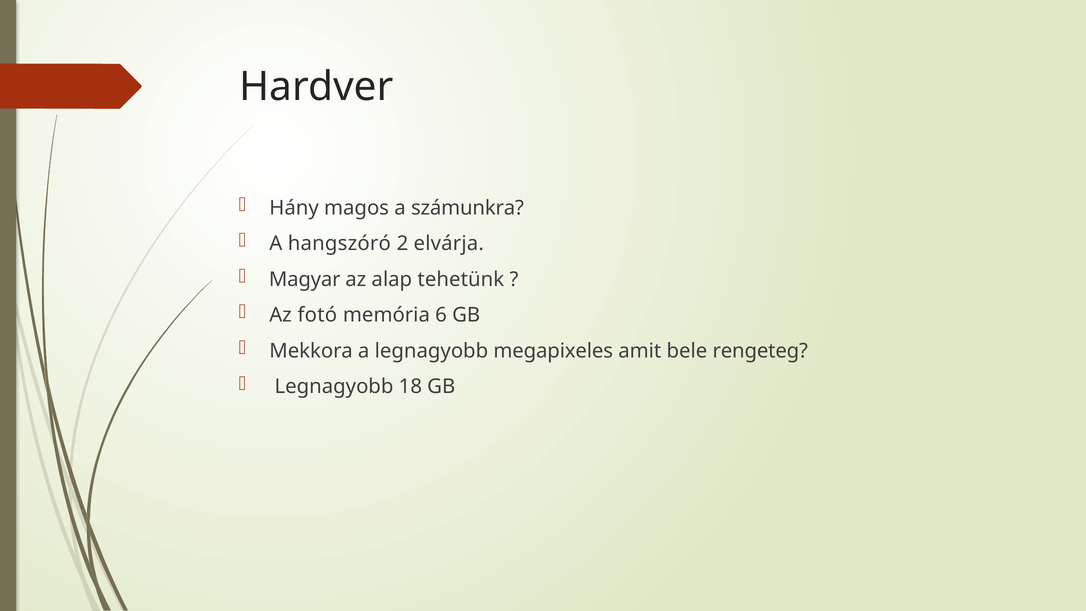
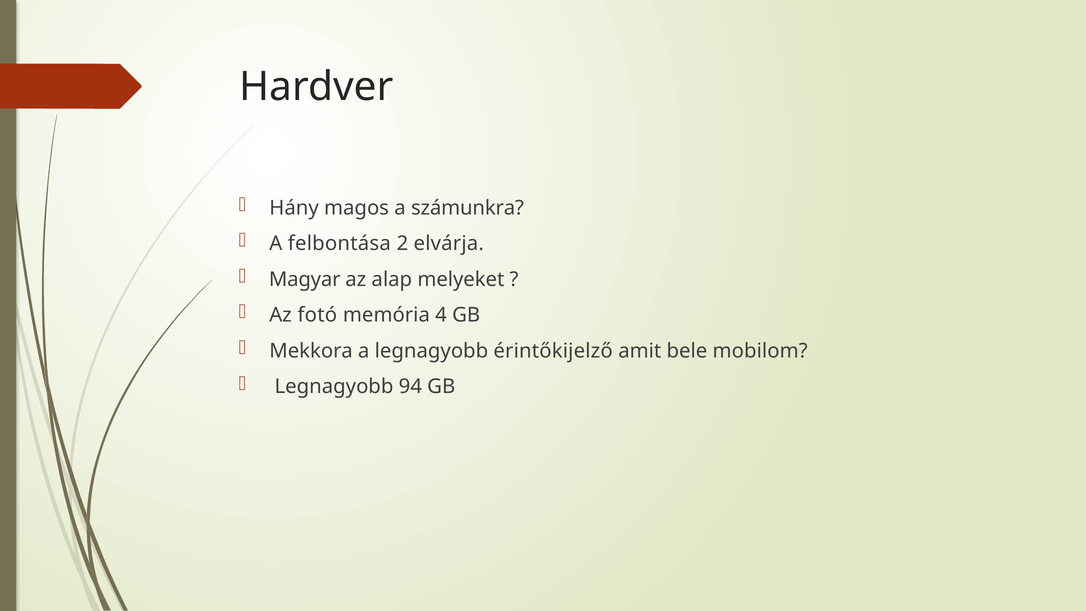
hangszóró: hangszóró -> felbontása (339, 244)
tehetünk: tehetünk -> melyeket (461, 279)
6: 6 -> 4 (441, 315)
megapixeles: megapixeles -> érintőkijelző (553, 351)
rengeteg: rengeteg -> mobilom (760, 351)
18: 18 -> 94 (410, 387)
